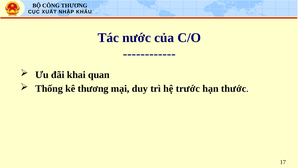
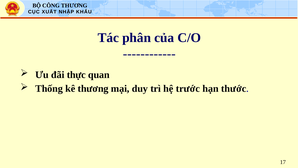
nước: nước -> phân (137, 38)
khai: khai -> thực (76, 75)
